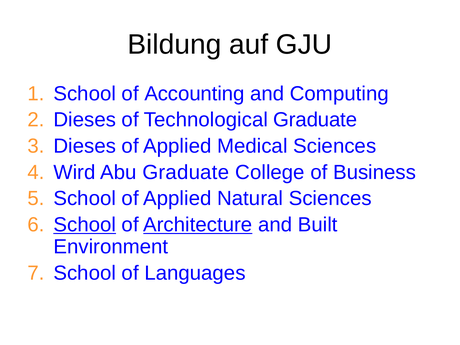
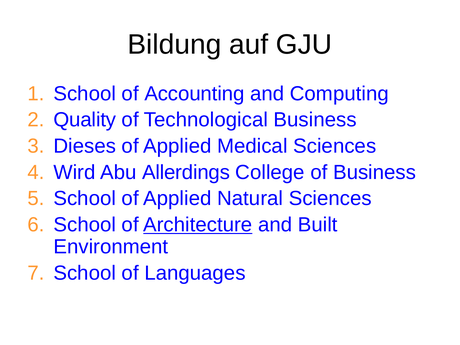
Dieses: Dieses -> Quality (85, 120)
Technological Graduate: Graduate -> Business (315, 120)
Abu Graduate: Graduate -> Allerdings (186, 172)
School underline: present -> none (85, 225)
